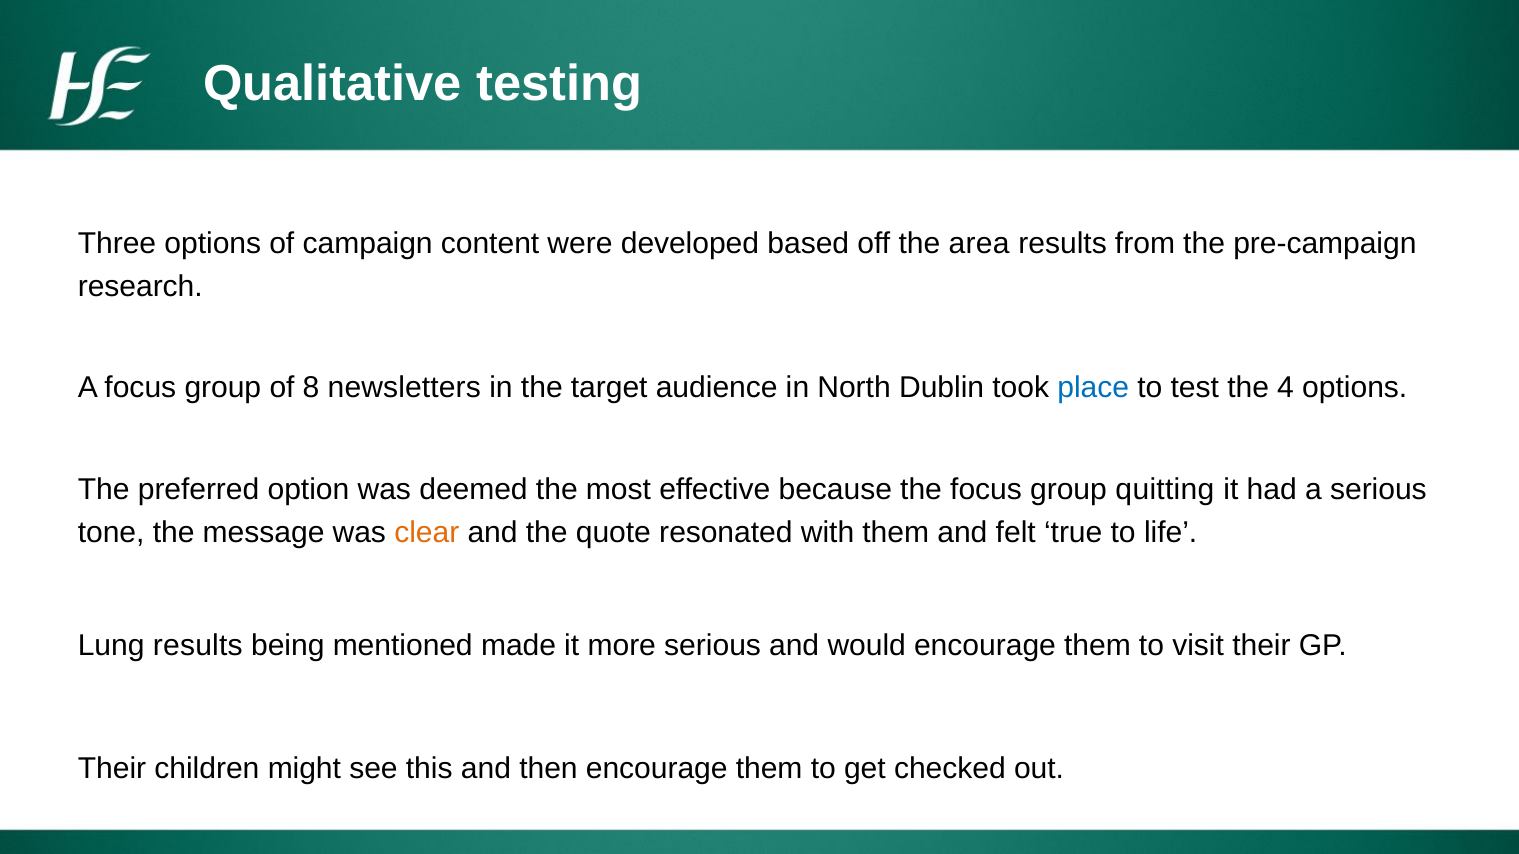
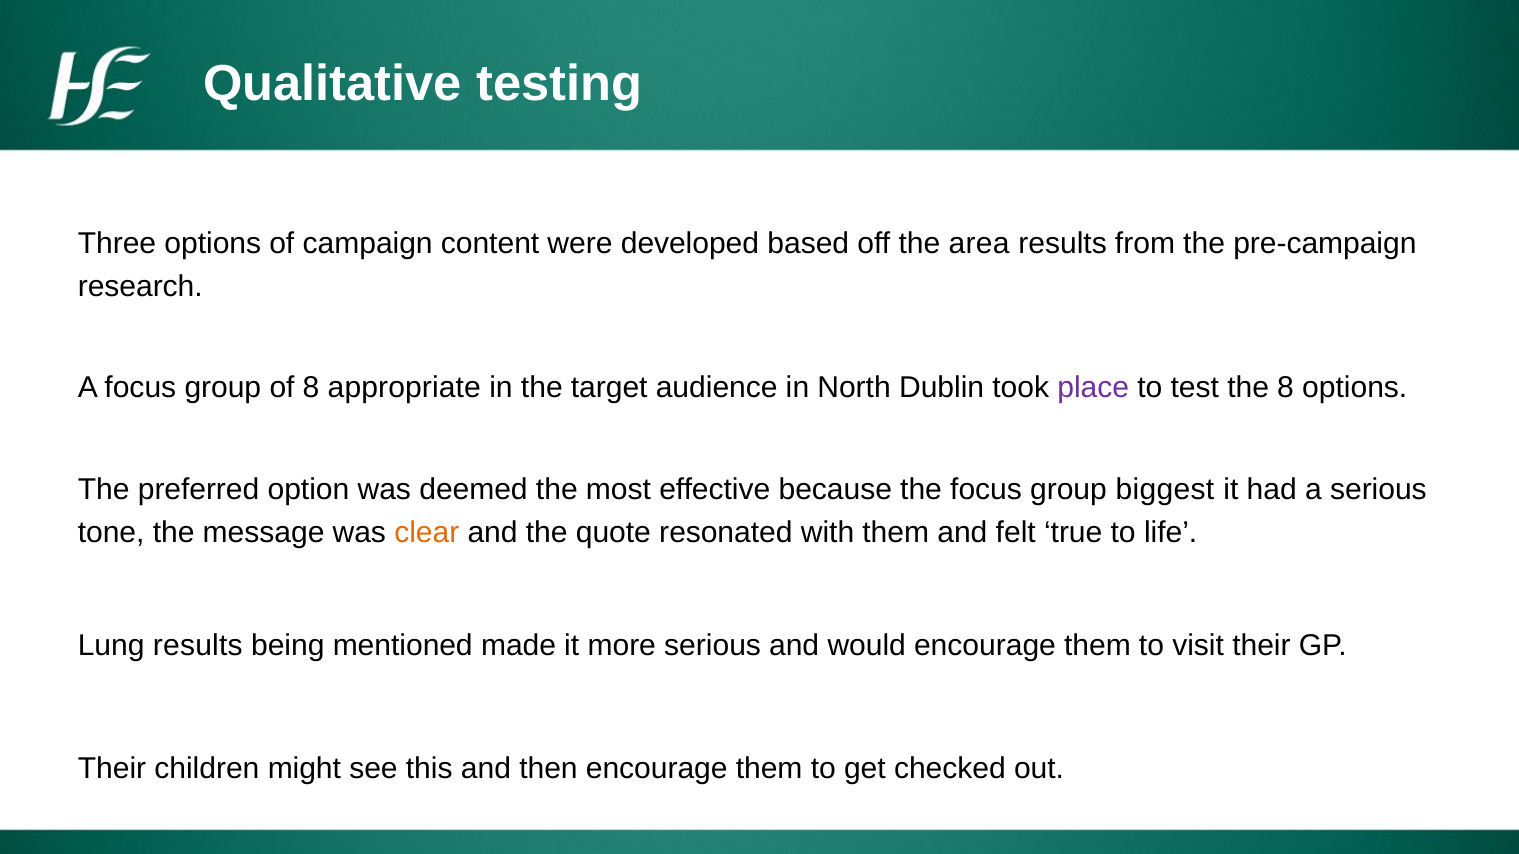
newsletters: newsletters -> appropriate (404, 388)
place colour: blue -> purple (1093, 388)
the 4: 4 -> 8 (1286, 388)
quitting: quitting -> biggest (1165, 490)
